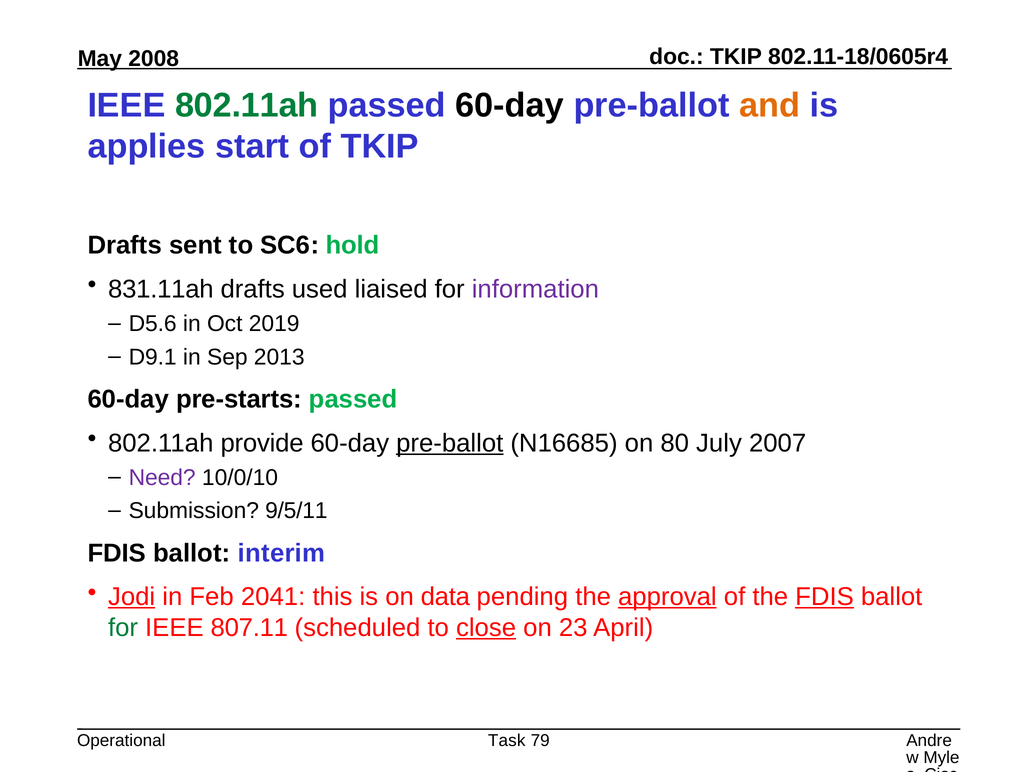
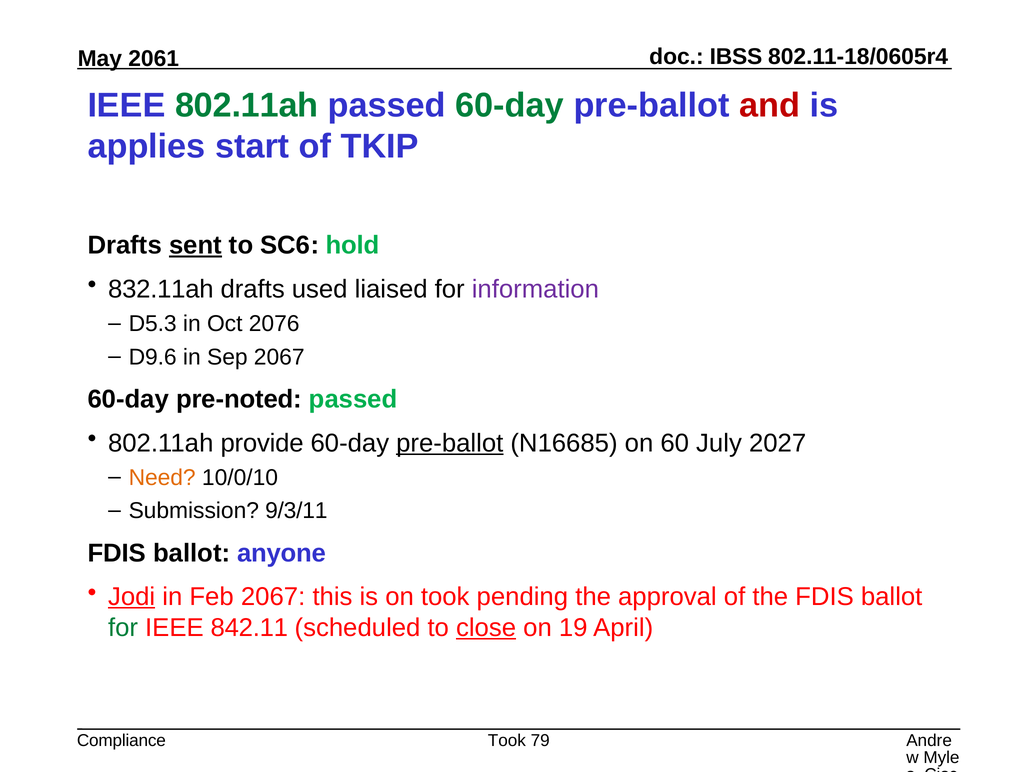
TKIP: TKIP -> IBSS (736, 56)
2008: 2008 -> 2061 (154, 58)
60-day colour: black -> green (510, 105)
and colour: orange -> red (770, 105)
sent underline: none -> present (195, 245)
831.11ah: 831.11ah -> 832.11ah (161, 289)
D5.6: D5.6 -> D5.3 (153, 324)
2019: 2019 -> 2076 (274, 324)
D9.1: D9.1 -> D9.6 (153, 357)
Sep 2013: 2013 -> 2067 (279, 357)
pre-starts: pre-starts -> pre-noted (239, 399)
80: 80 -> 60 (675, 443)
2007: 2007 -> 2027 (778, 443)
Need colour: purple -> orange (162, 478)
9/5/11: 9/5/11 -> 9/3/11 (296, 511)
interim: interim -> anyone (282, 553)
Feb 2041: 2041 -> 2067 (273, 597)
on data: data -> took (445, 597)
approval underline: present -> none (667, 597)
FDIS underline: present -> none (824, 597)
807.11: 807.11 -> 842.11 (249, 628)
23: 23 -> 19 (573, 628)
Operational: Operational -> Compliance (121, 740)
Task: Task -> Took (507, 740)
